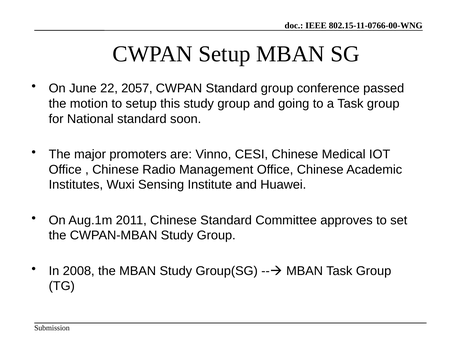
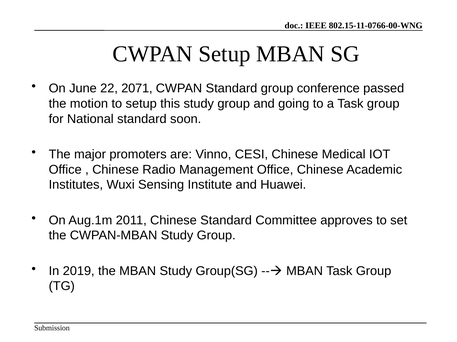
2057: 2057 -> 2071 (137, 89)
2008: 2008 -> 2019 (79, 272)
